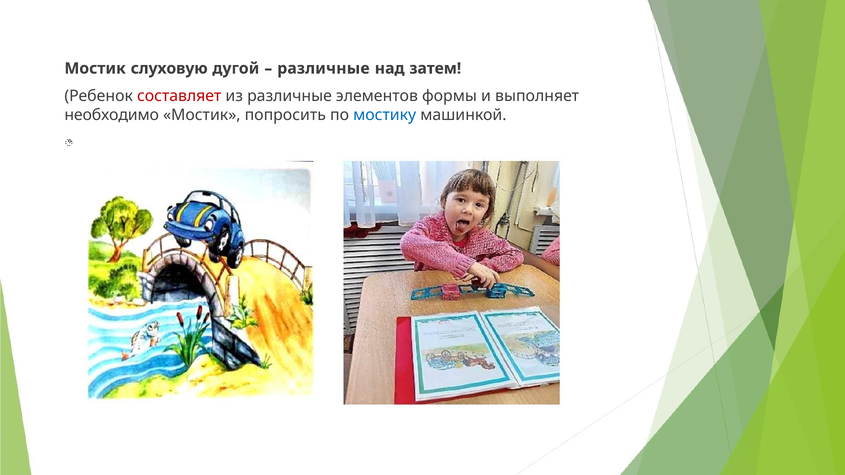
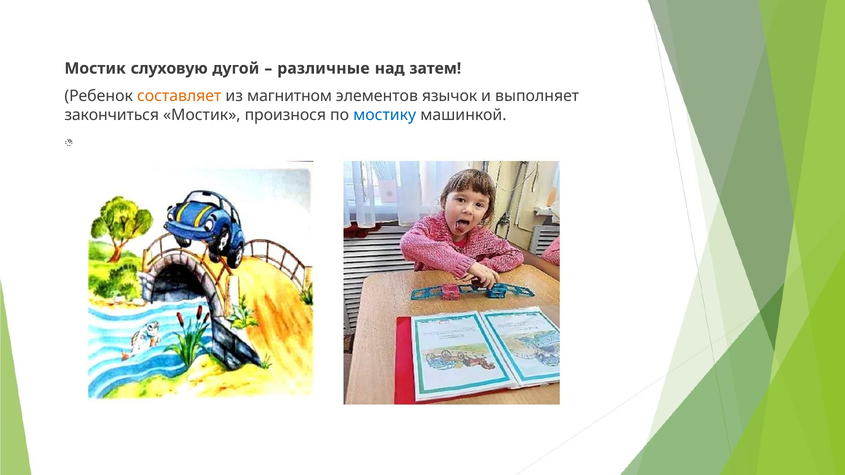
составляет colour: red -> orange (179, 96)
из различные: различные -> магнитном (290, 96)
формы: формы -> язычок (450, 96)
необходимо: необходимо -> закончиться (112, 115)
попросить: попросить -> произнося (285, 115)
